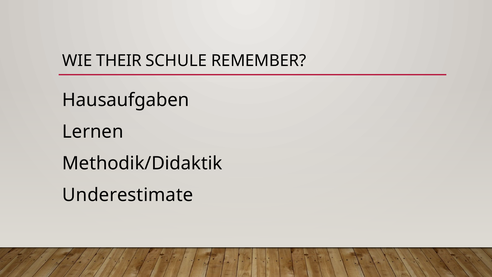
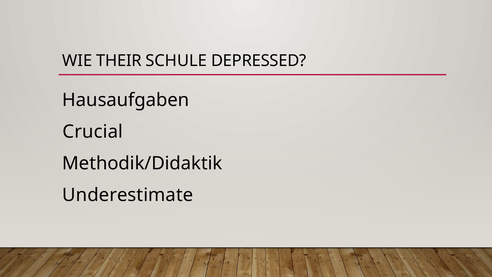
REMEMBER: REMEMBER -> DEPRESSED (259, 61)
Lernen: Lernen -> Crucial (93, 132)
